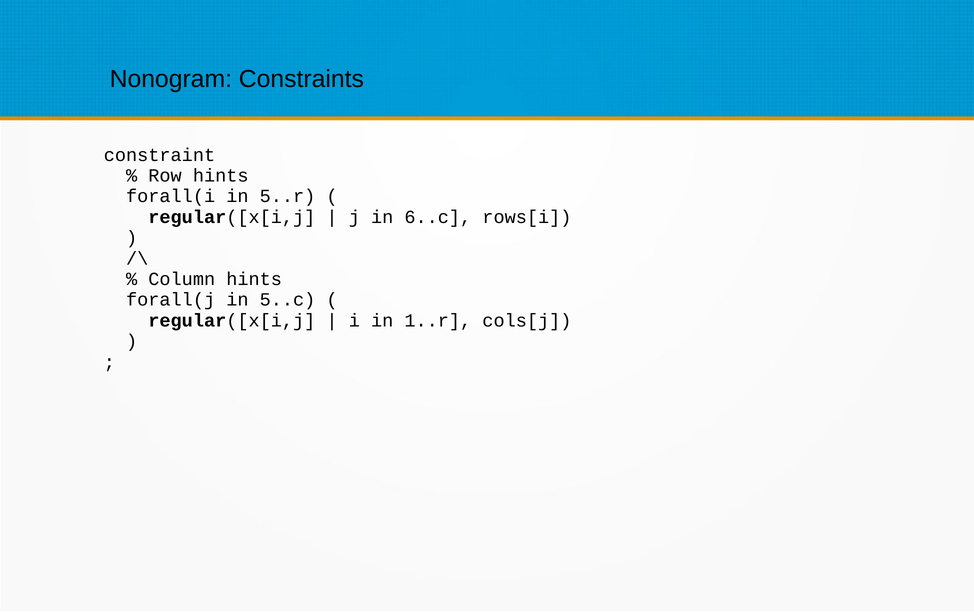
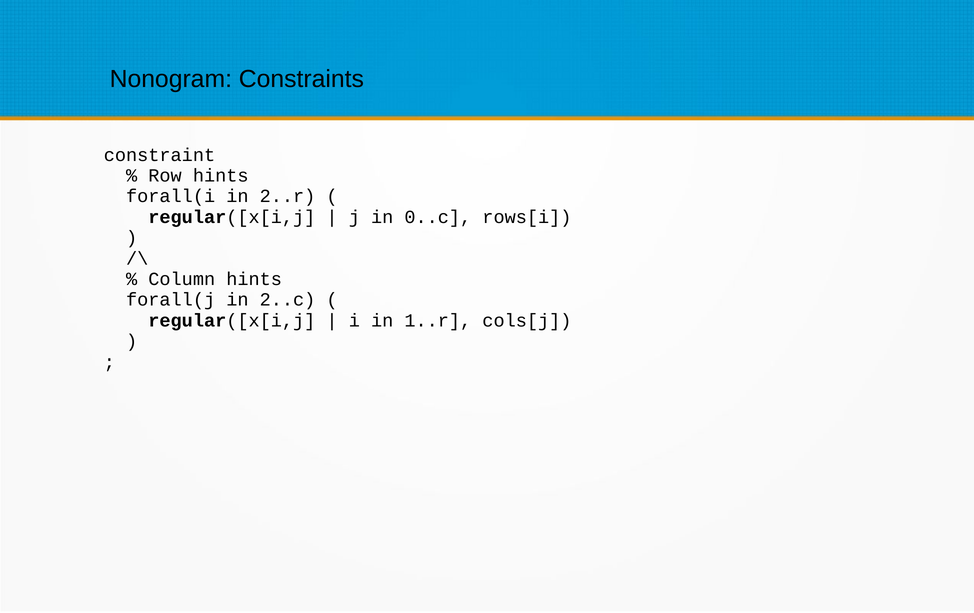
5..r: 5..r -> 2..r (288, 197)
6..c: 6..c -> 0..c (438, 217)
5..c: 5..c -> 2..c (288, 300)
